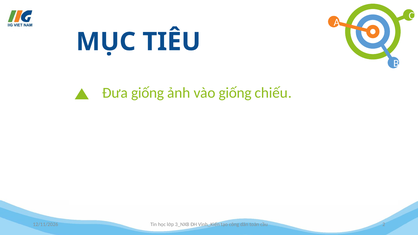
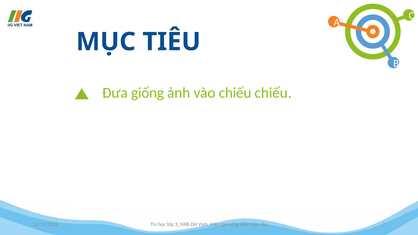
vào giống: giống -> chiếu (235, 93)
